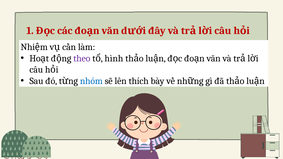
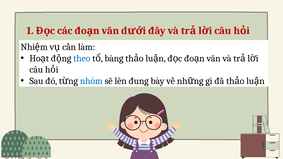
theo colour: purple -> blue (82, 58)
hình: hình -> bàng (114, 58)
thích: thích -> đung (139, 81)
